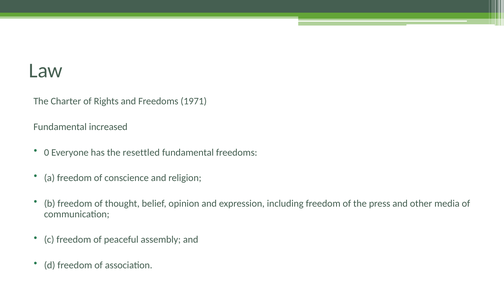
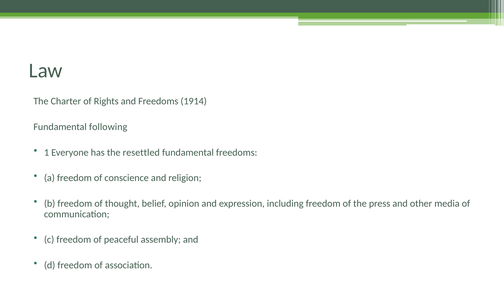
1971: 1971 -> 1914 (194, 102)
increased: increased -> following (108, 127)
0: 0 -> 1 (47, 153)
